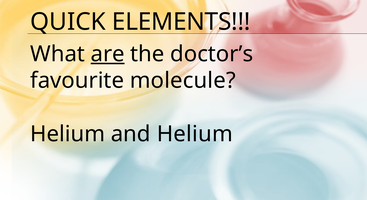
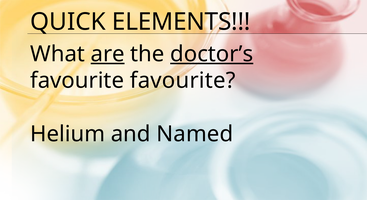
doctor’s underline: none -> present (212, 54)
favourite molecule: molecule -> favourite (183, 81)
and Helium: Helium -> Named (195, 134)
